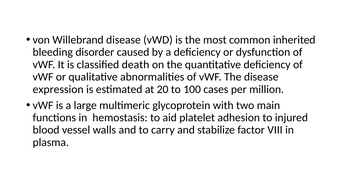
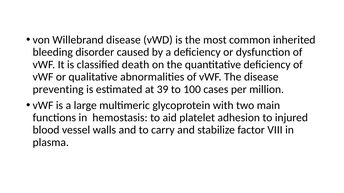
expression: expression -> preventing (58, 90)
20: 20 -> 39 (163, 90)
